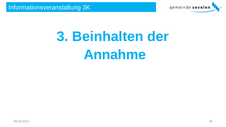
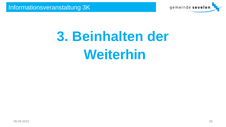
Annahme: Annahme -> Weiterhin (115, 55)
